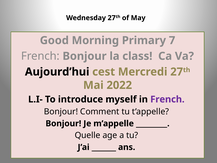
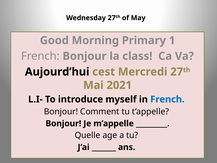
7: 7 -> 1 (172, 40)
2022: 2022 -> 2021 (119, 85)
French colour: purple -> blue (167, 99)
